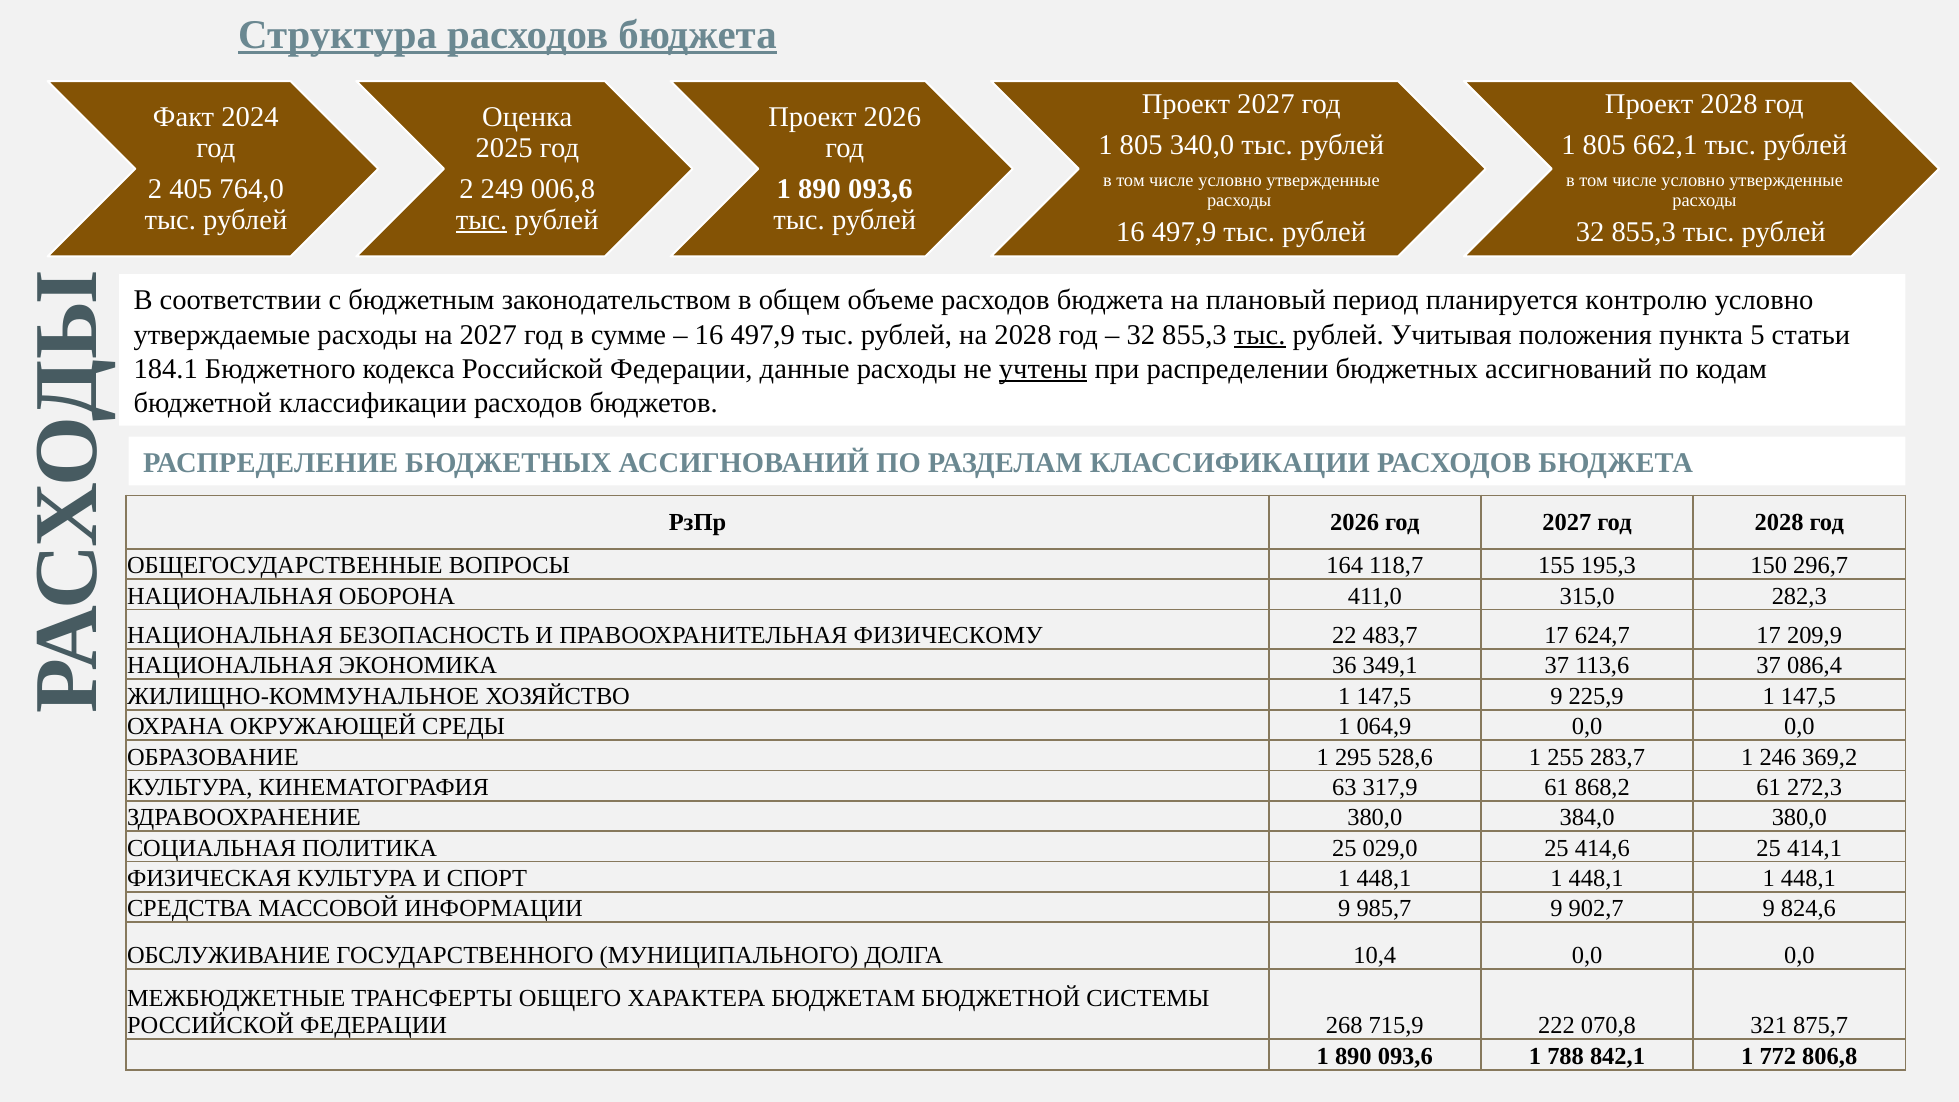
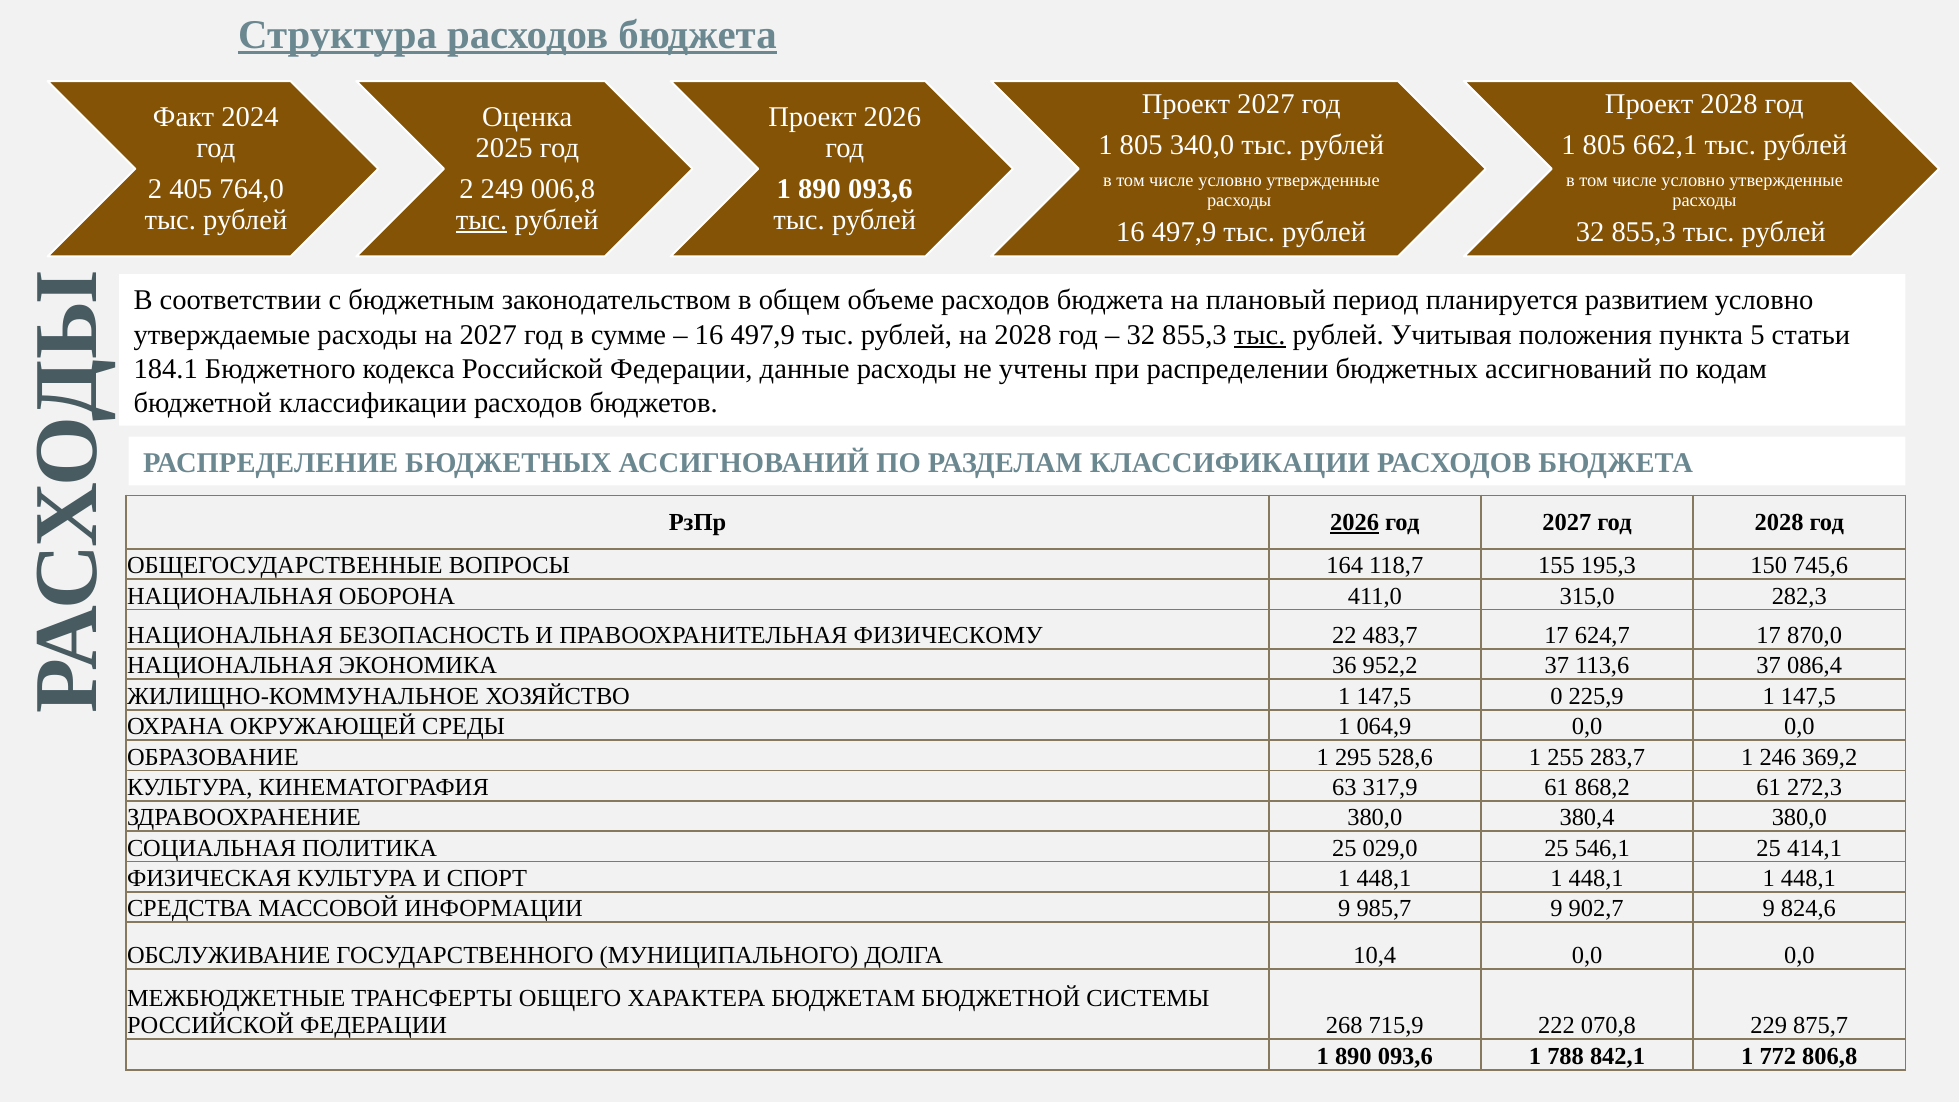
контролю: контролю -> развитием (1647, 300)
учтены underline: present -> none (1043, 369)
2026 underline: none -> present (1355, 523)
296,7: 296,7 -> 745,6 (1821, 566)
209,9: 209,9 -> 870,0 (1815, 635)
349,1: 349,1 -> 952,2 (1390, 666)
147,5 9: 9 -> 0 (1557, 696)
384,0: 384,0 -> 380,4 (1587, 818)
414,6: 414,6 -> 546,1 (1602, 848)
321: 321 -> 229 (1769, 1026)
